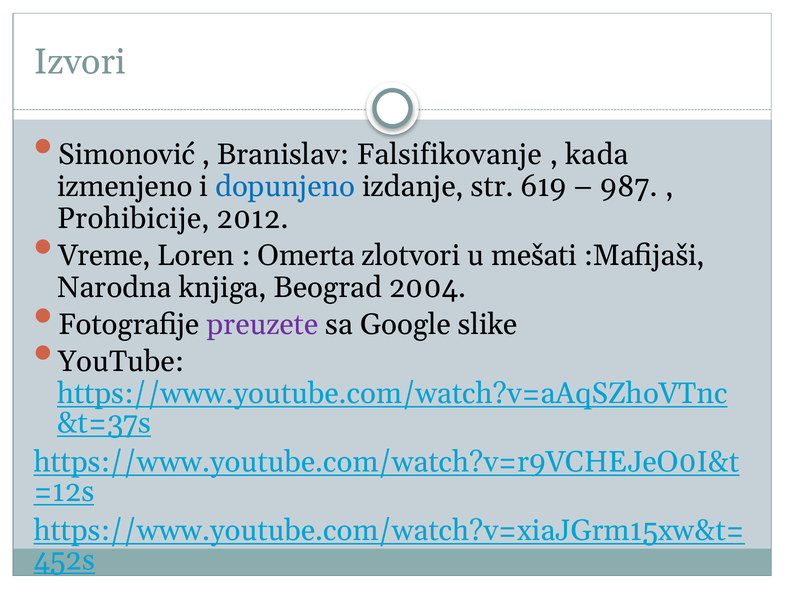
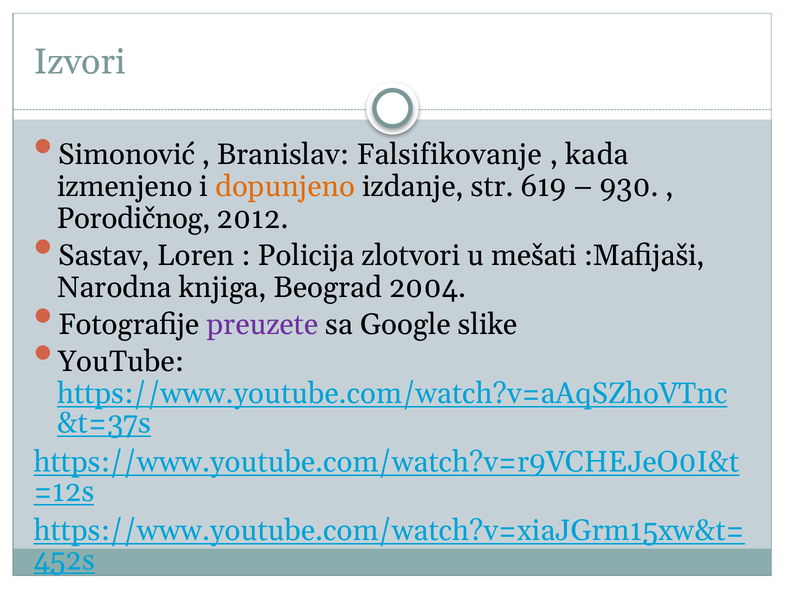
dopunjeno colour: blue -> orange (285, 187)
987: 987 -> 930 (629, 187)
Prohibicije: Prohibicije -> Porodičnog (134, 218)
Vreme: Vreme -> Sastav (104, 255)
Omerta: Omerta -> Policija (306, 255)
